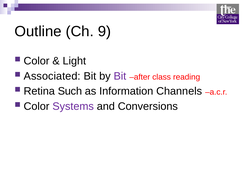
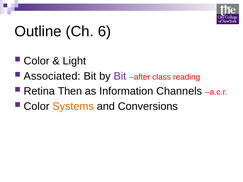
9: 9 -> 6 (104, 31)
Such: Such -> Then (70, 91)
Systems colour: purple -> orange (73, 106)
